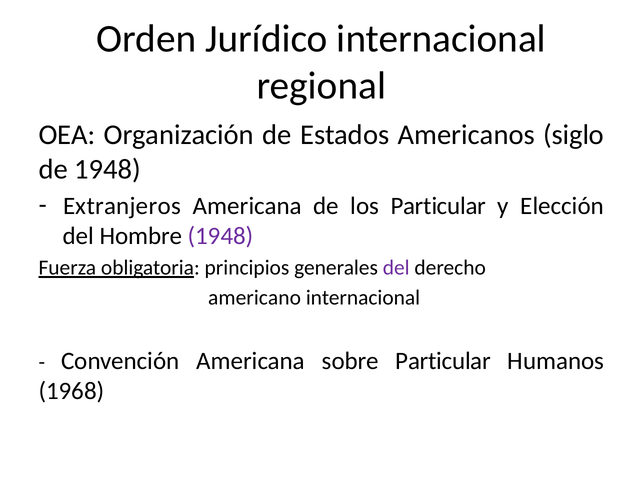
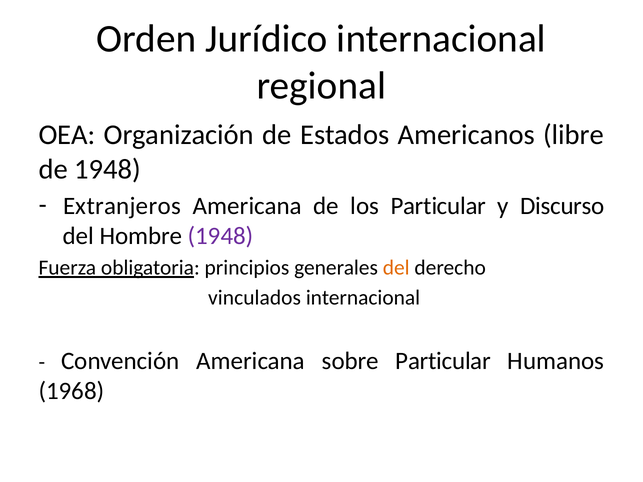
siglo: siglo -> libre (574, 135)
Elección: Elección -> Discurso (562, 206)
del colour: purple -> orange (396, 268)
americano: americano -> vinculados (255, 298)
